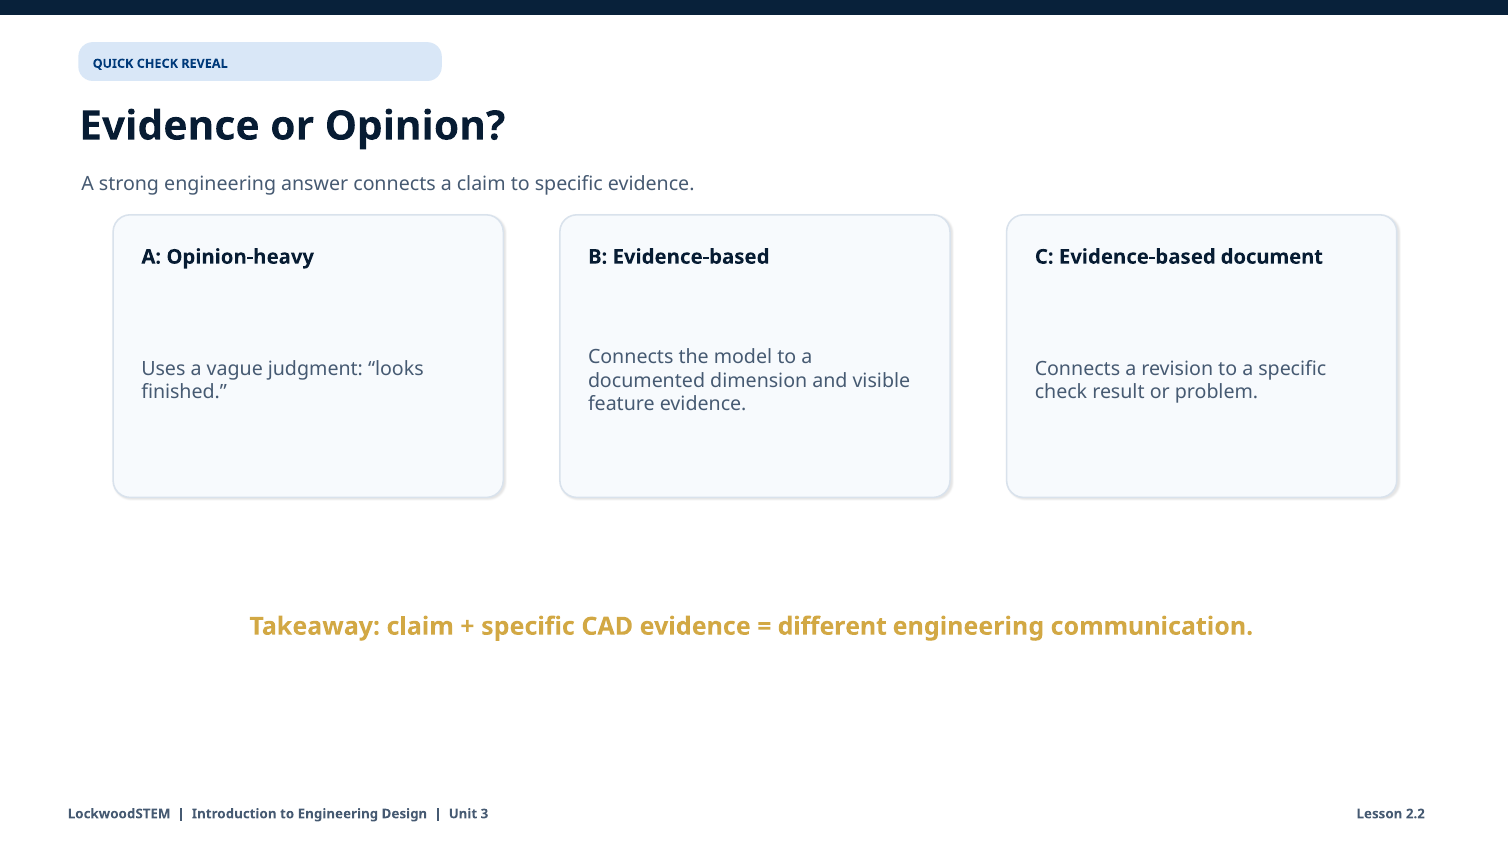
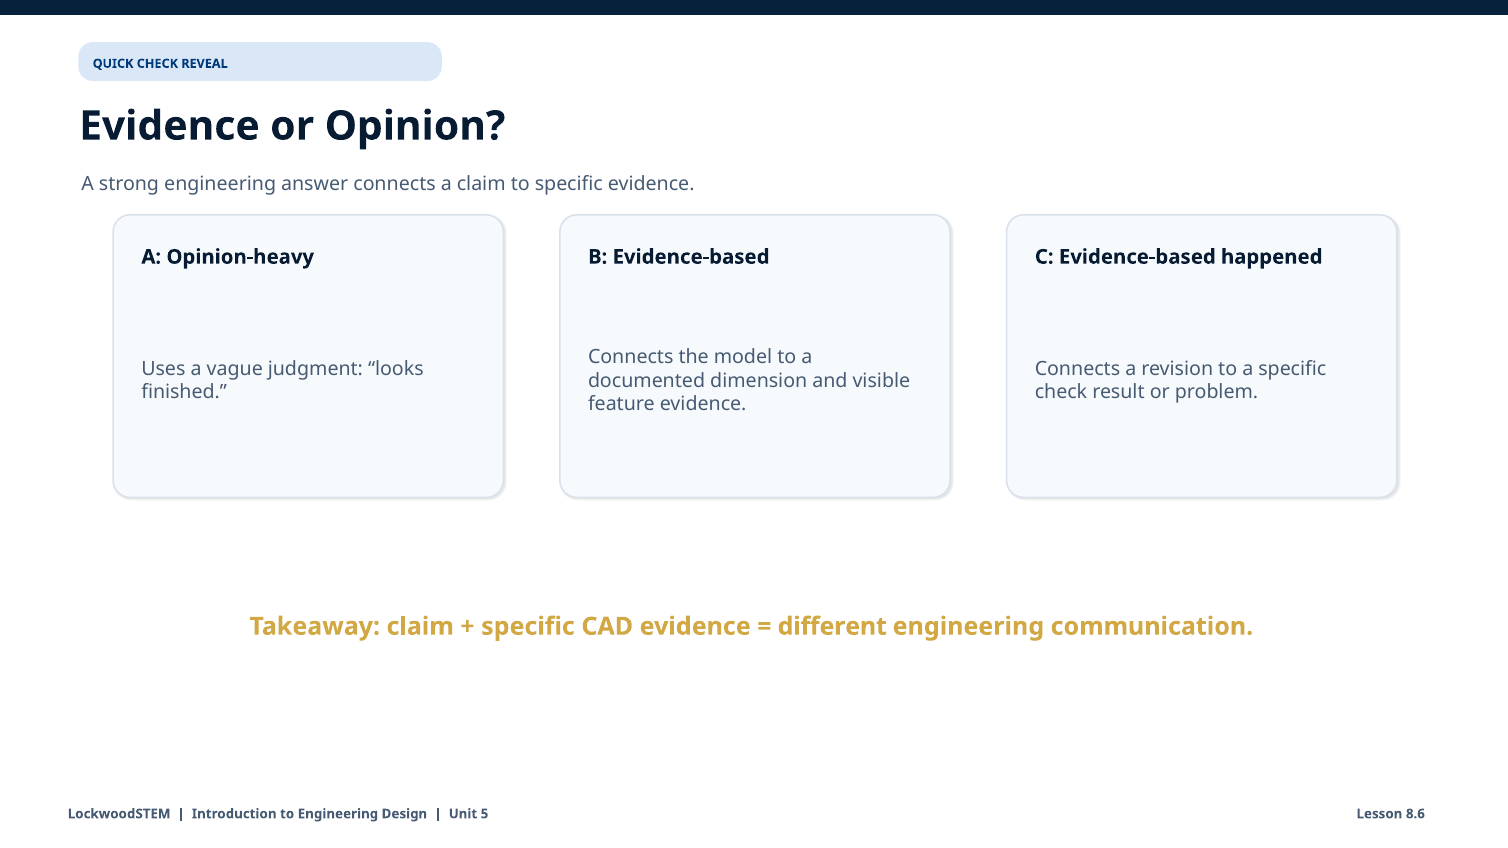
document: document -> happened (1272, 257)
3: 3 -> 5 (484, 814)
2.2: 2.2 -> 8.6 (1415, 814)
